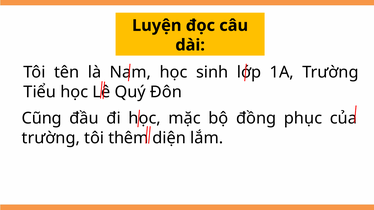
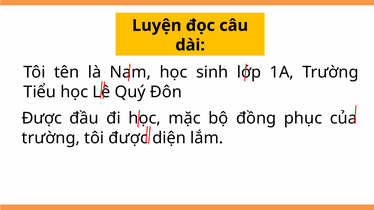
Cũng: Cũng -> Được (42, 118)
tôi thêm: thêm -> được (128, 138)
